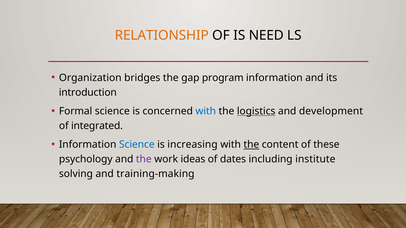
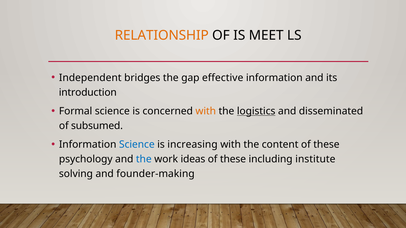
NEED: NEED -> MEET (266, 36)
Organization: Organization -> Independent (90, 78)
program: program -> effective (223, 78)
with colour: blue -> orange (206, 111)
development: development -> disseminated (331, 111)
integrated: integrated -> subsumed (97, 126)
the underline: present -> none (251, 145)
the colour: purple -> blue (144, 159)
dates: dates -> these (233, 159)
training-making: training-making -> founder-making (155, 174)
